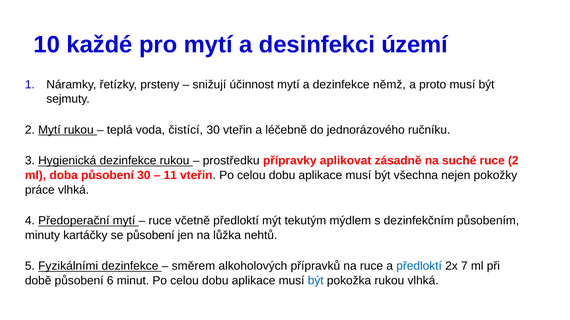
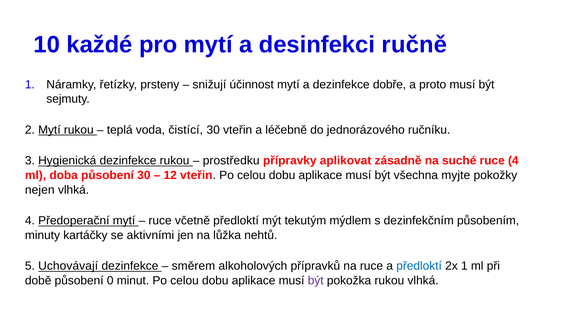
území: území -> ručně (414, 45)
němž: němž -> dobře (389, 85)
ruce 2: 2 -> 4 (513, 161)
11: 11 -> 12 (170, 176)
nejen: nejen -> myjte (456, 176)
práce: práce -> nejen (40, 190)
se působení: působení -> aktivními (150, 236)
Fyzikálními: Fyzikálními -> Uchovávají (68, 267)
2x 7: 7 -> 1 (464, 267)
6: 6 -> 0 (110, 281)
být colour: blue -> purple (316, 281)
